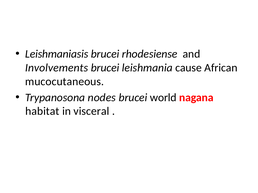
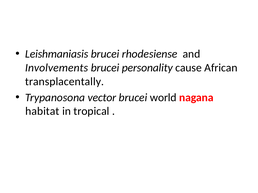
leishmania: leishmania -> personality (147, 68)
mucocutaneous: mucocutaneous -> transplacentally (65, 82)
nodes: nodes -> vector (102, 98)
visceral: visceral -> tropical (91, 111)
